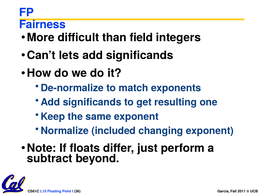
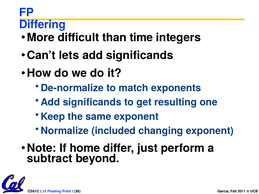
Fairness: Fairness -> Differing (42, 25)
field: field -> time (141, 38)
floats: floats -> home (85, 148)
